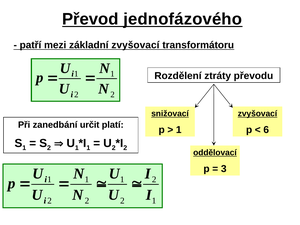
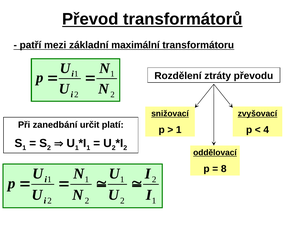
jednofázového: jednofázového -> transformátorů (183, 19)
základní zvyšovací: zvyšovací -> maximální (136, 45)
6: 6 -> 4 (266, 130)
3: 3 -> 8 (224, 169)
